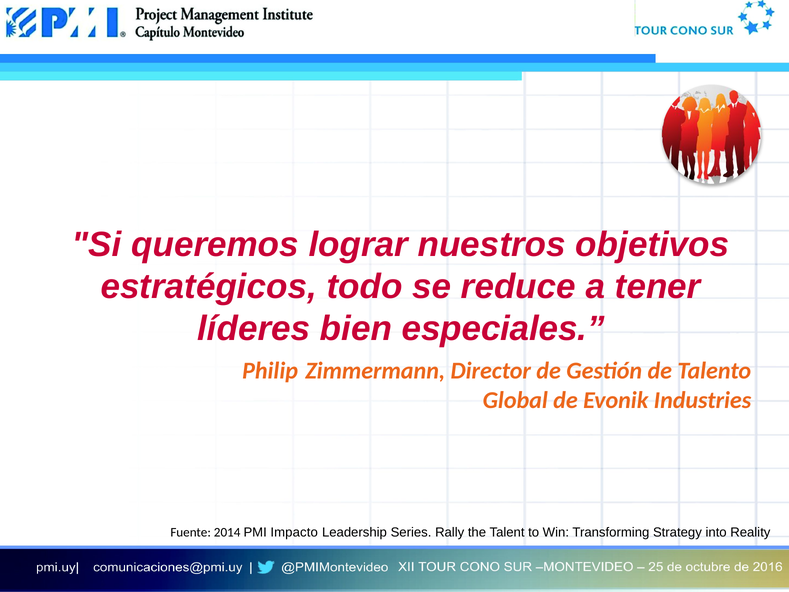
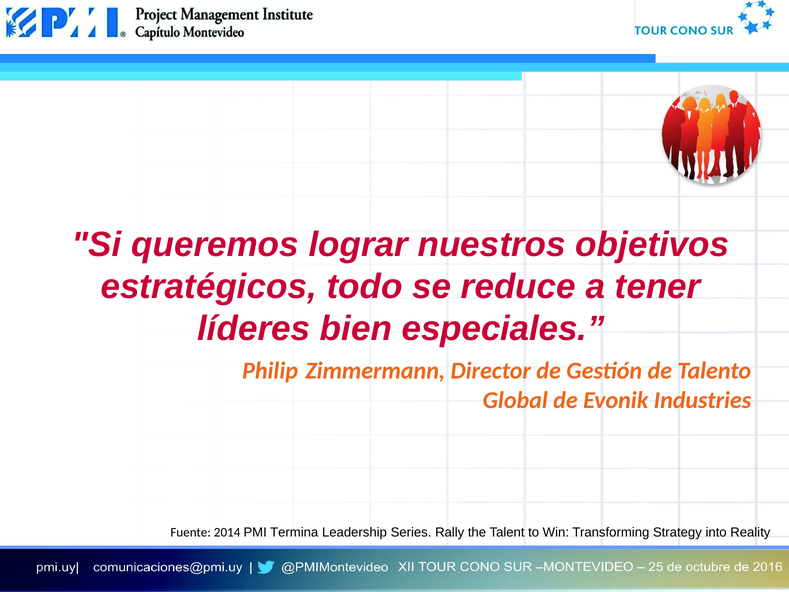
Impacto: Impacto -> Termina (294, 532)
